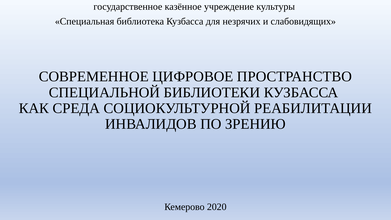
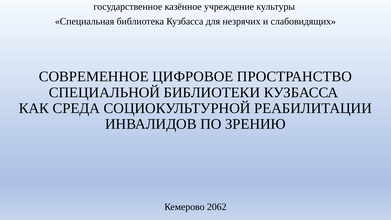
2020: 2020 -> 2062 (217, 207)
